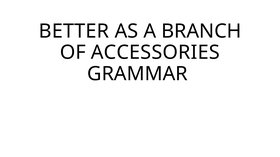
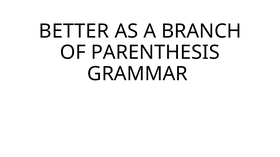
ACCESSORIES: ACCESSORIES -> PARENTHESIS (155, 53)
